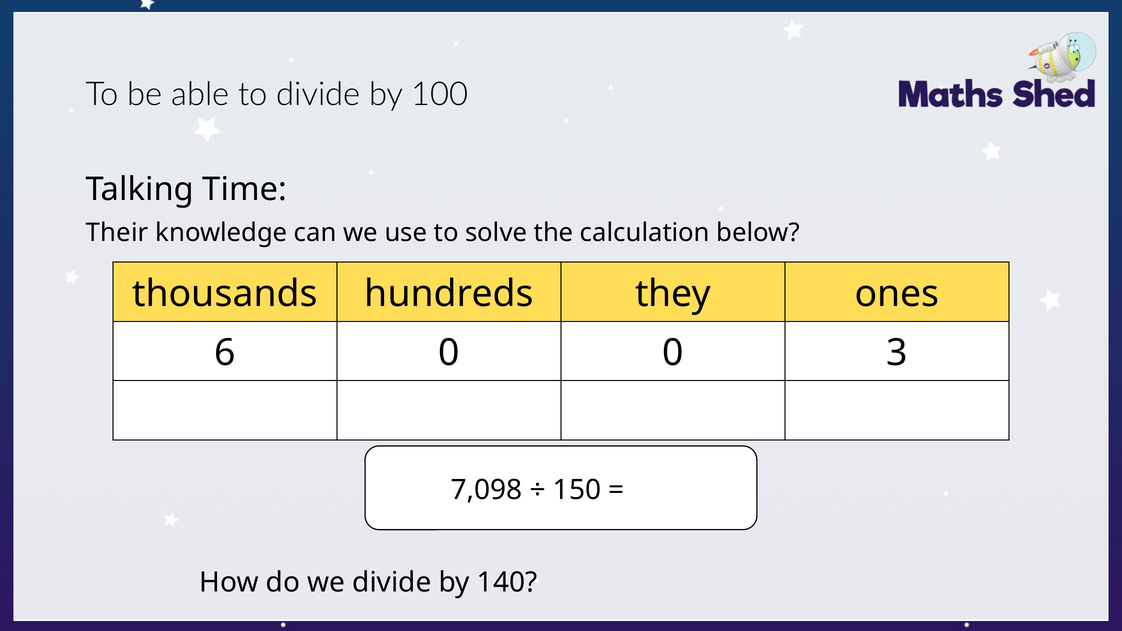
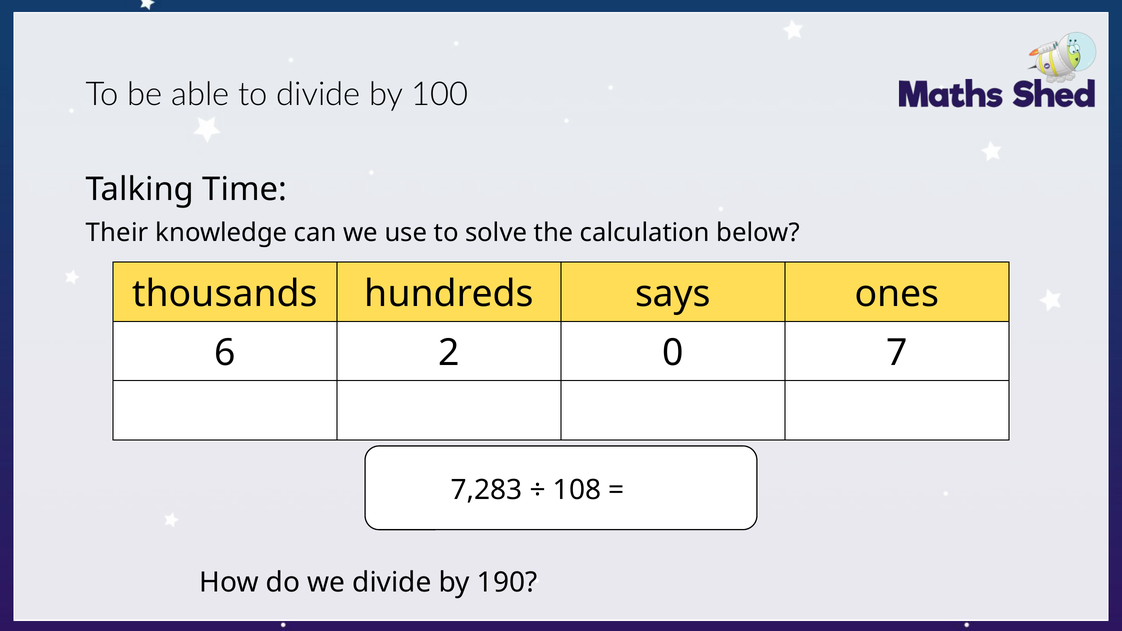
they: they -> says (673, 294)
6 0: 0 -> 2 (449, 353)
3: 3 -> 7 (897, 353)
7,098: 7,098 -> 7,283 (487, 490)
150: 150 -> 108 (577, 490)
140: 140 -> 190 (507, 583)
